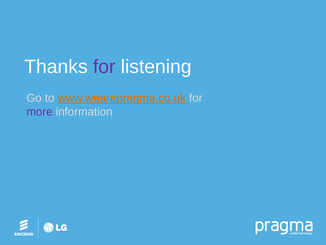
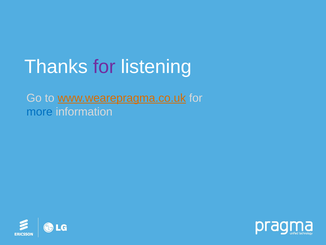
more colour: purple -> blue (39, 112)
